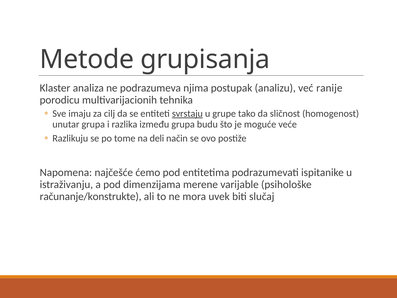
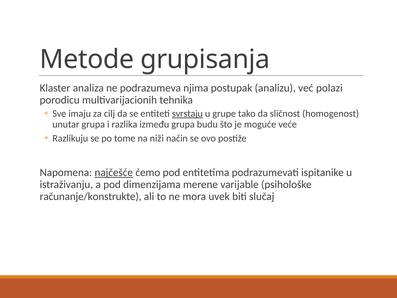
ranije: ranije -> polazi (329, 88)
deli: deli -> niži (157, 138)
najčešće underline: none -> present (114, 172)
